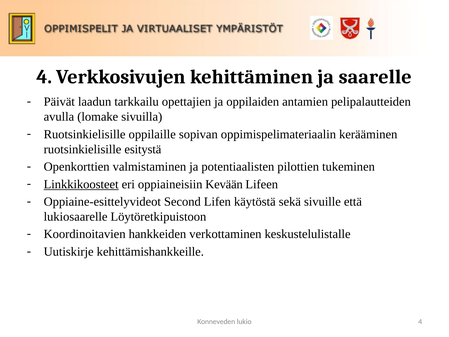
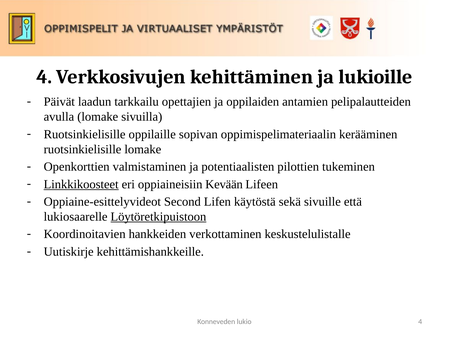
saarelle: saarelle -> lukioille (375, 77)
ruotsinkielisille esitystä: esitystä -> lomake (143, 149)
Löytöretkipuistoon underline: none -> present (158, 217)
